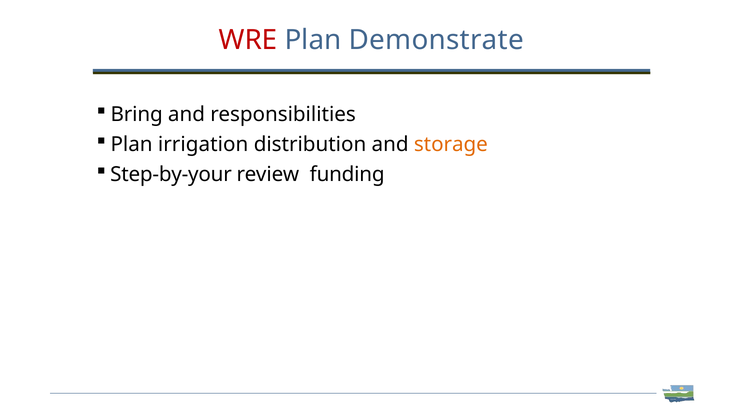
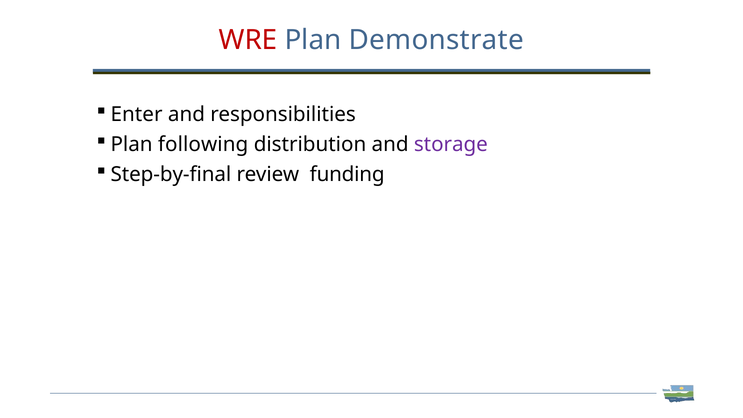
Bring: Bring -> Enter (137, 114)
irrigation: irrigation -> following (203, 144)
storage colour: orange -> purple (451, 144)
Step-by-your: Step-by-your -> Step-by-final (171, 174)
